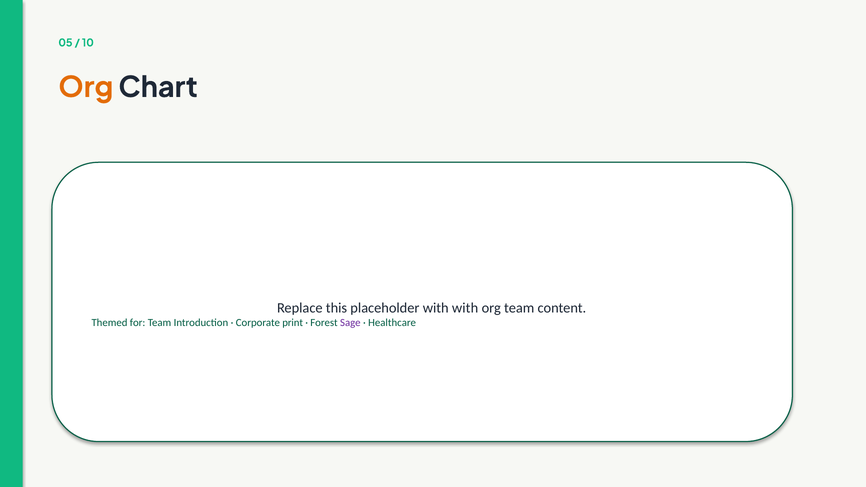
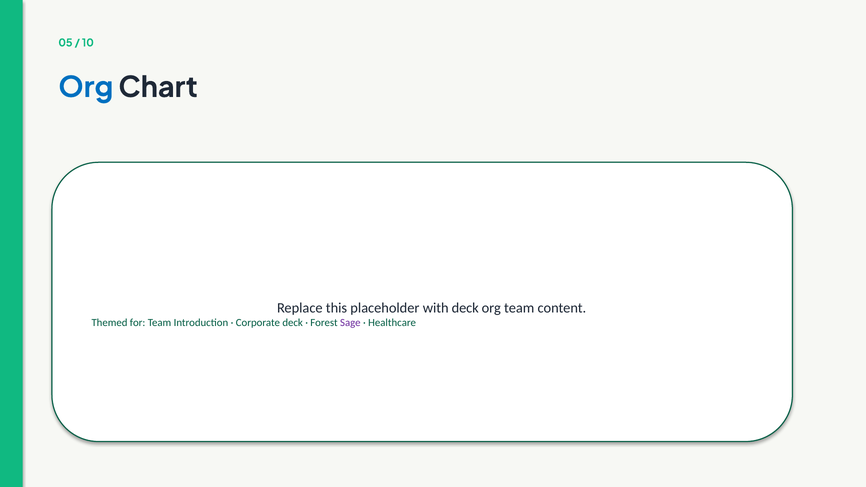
Org colour: orange -> blue (86, 87)
with with: with -> deck (465, 308)
Corporate print: print -> deck (293, 323)
